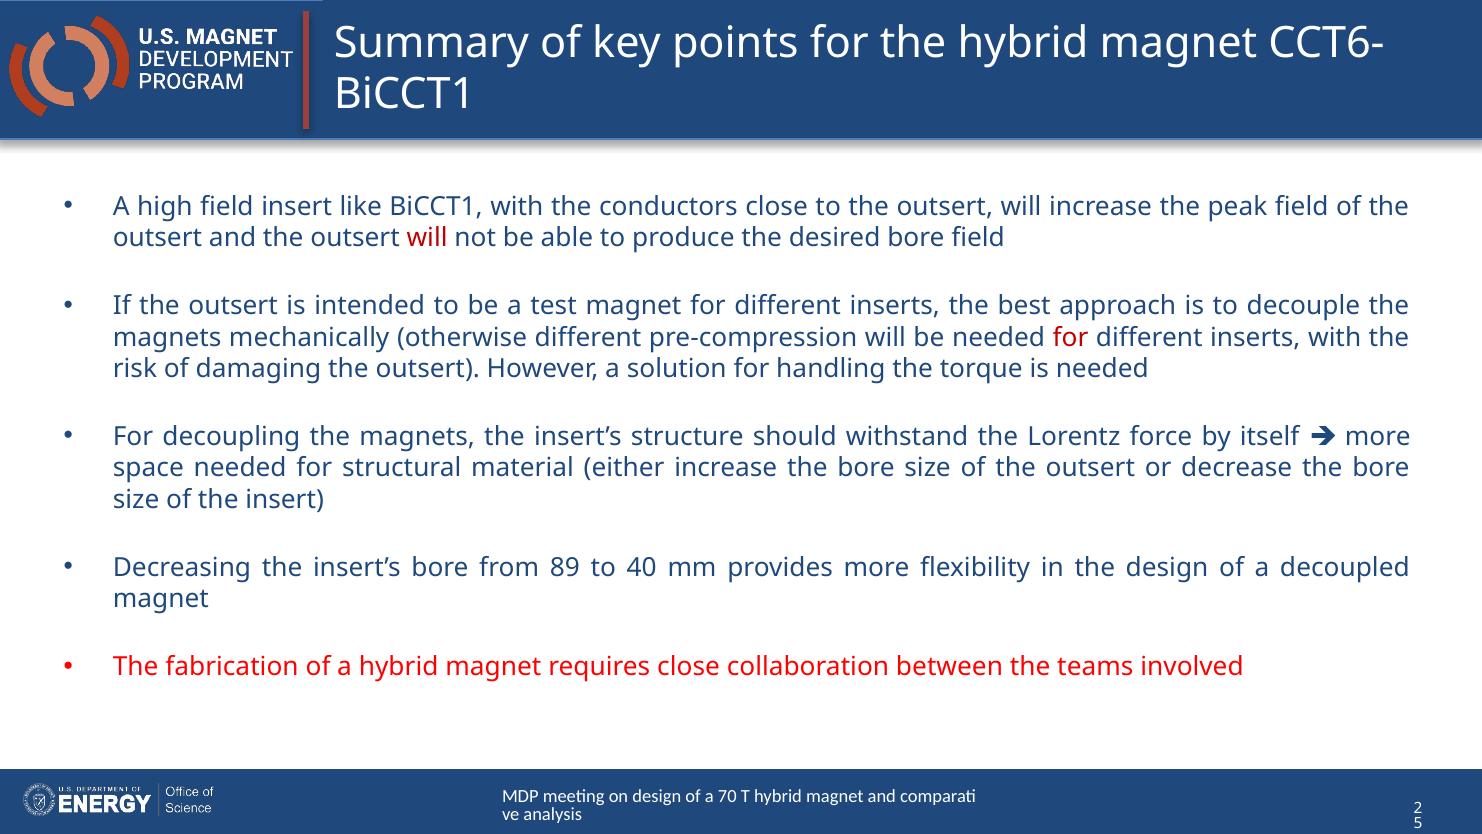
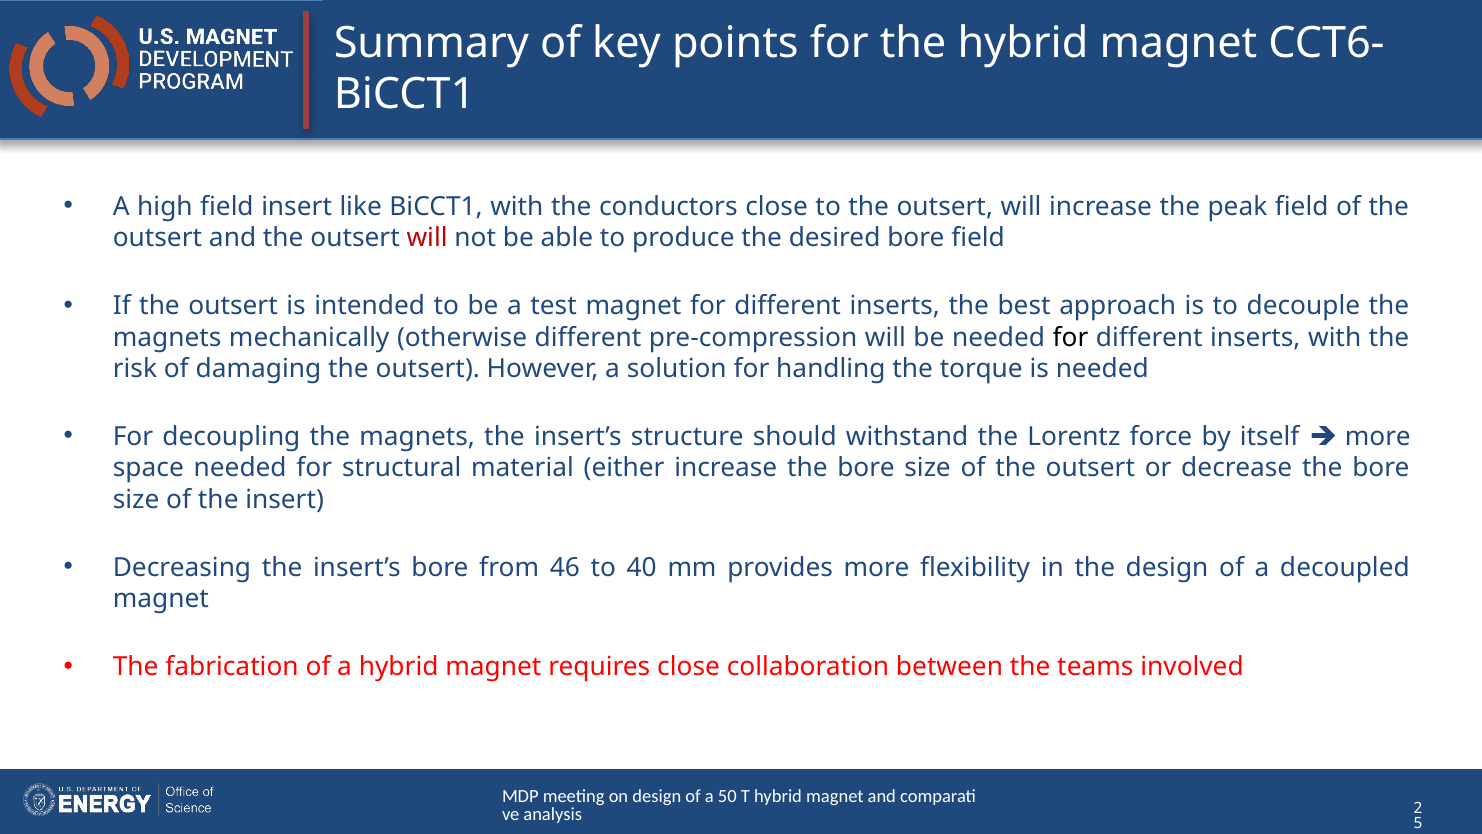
for colour: red -> black (1071, 337)
89: 89 -> 46 (565, 567)
70: 70 -> 50 (727, 796)
